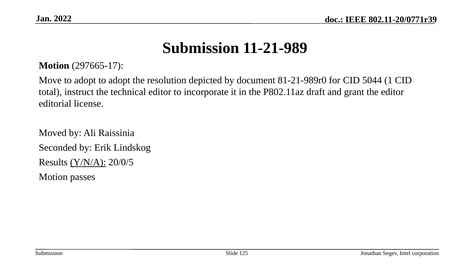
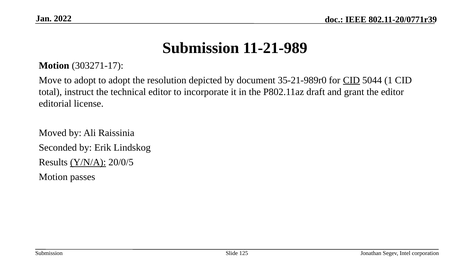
297665-17: 297665-17 -> 303271-17 (98, 66)
81-21-989r0: 81-21-989r0 -> 35-21-989r0 (302, 80)
CID underline: none -> present (351, 80)
